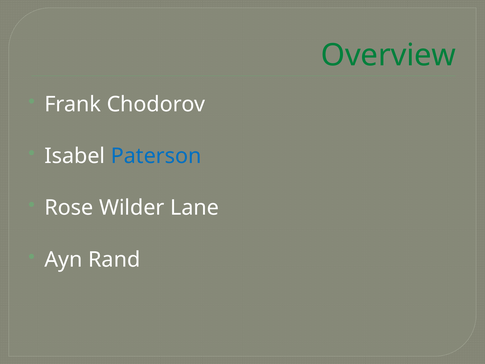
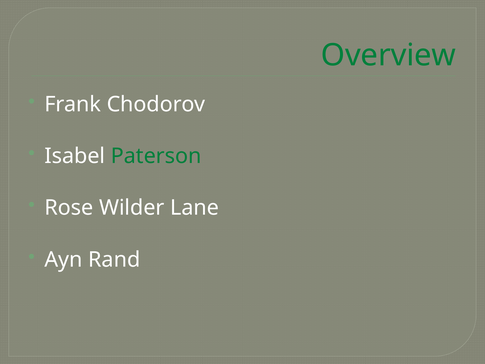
Paterson colour: blue -> green (156, 156)
